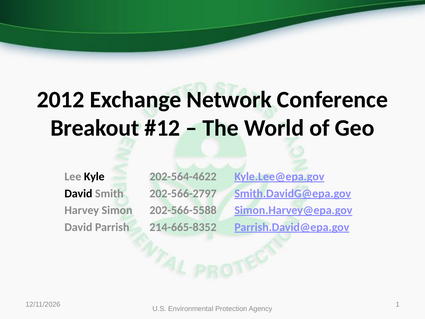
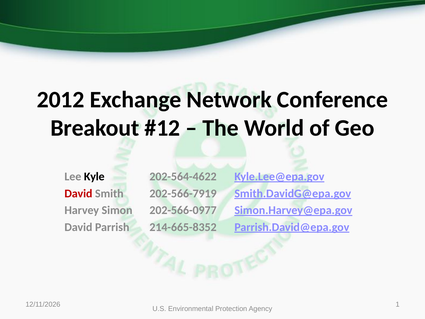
David colour: black -> red (78, 193)
202-566-2797: 202-566-2797 -> 202-566-7919 (183, 193)
202-566-5588: 202-566-5588 -> 202-566-0977 (183, 210)
